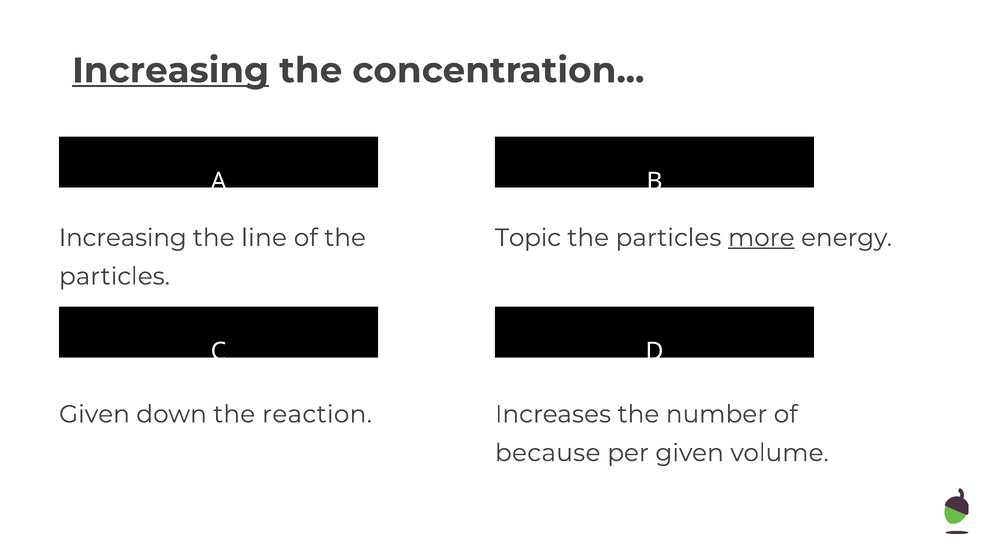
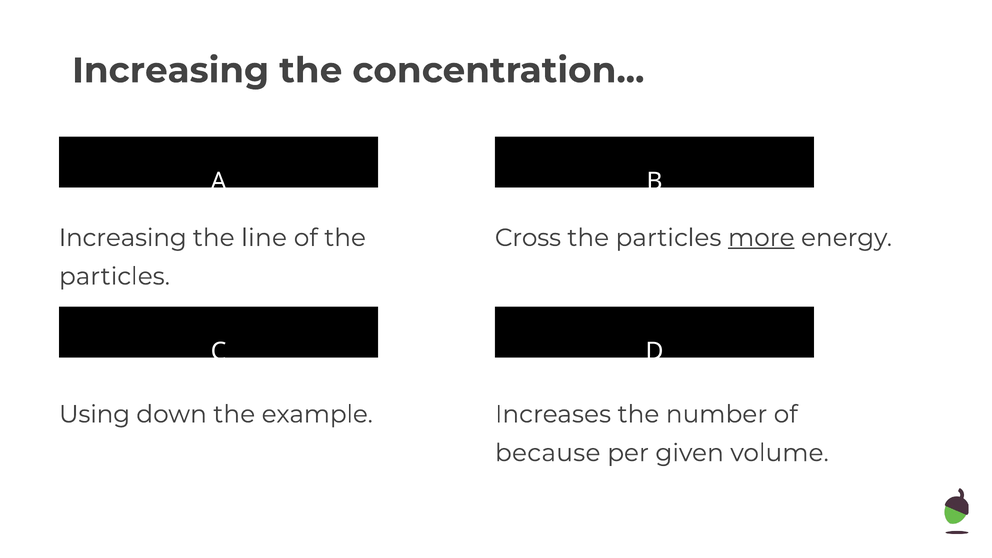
Increasing underline: present -> none (171, 71)
Topic: Topic -> Cross (528, 238)
Given: Given -> Using (95, 414)
reaction: reaction -> example (317, 414)
